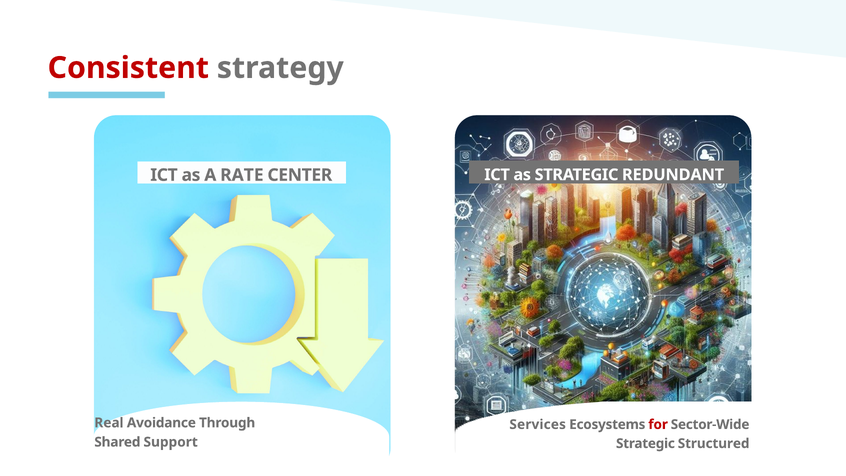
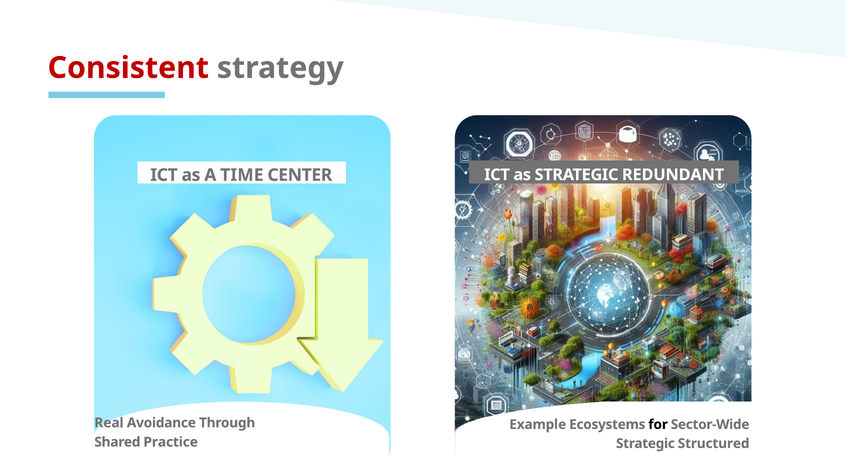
RATE: RATE -> TIME (242, 175)
Services: Services -> Example (538, 424)
for colour: red -> black (658, 424)
Support: Support -> Practice (171, 442)
